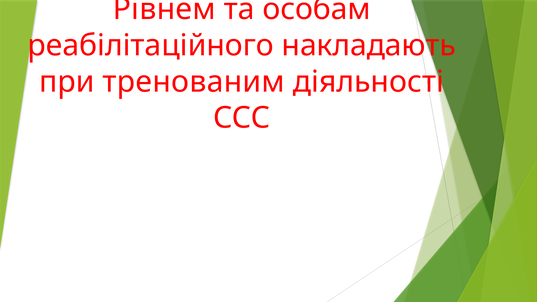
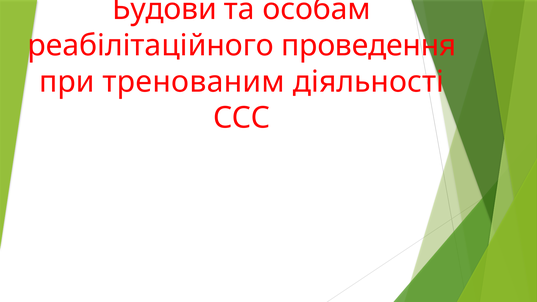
Рівнем: Рівнем -> Будови (165, 9)
накладають: накладають -> проведення (369, 46)
